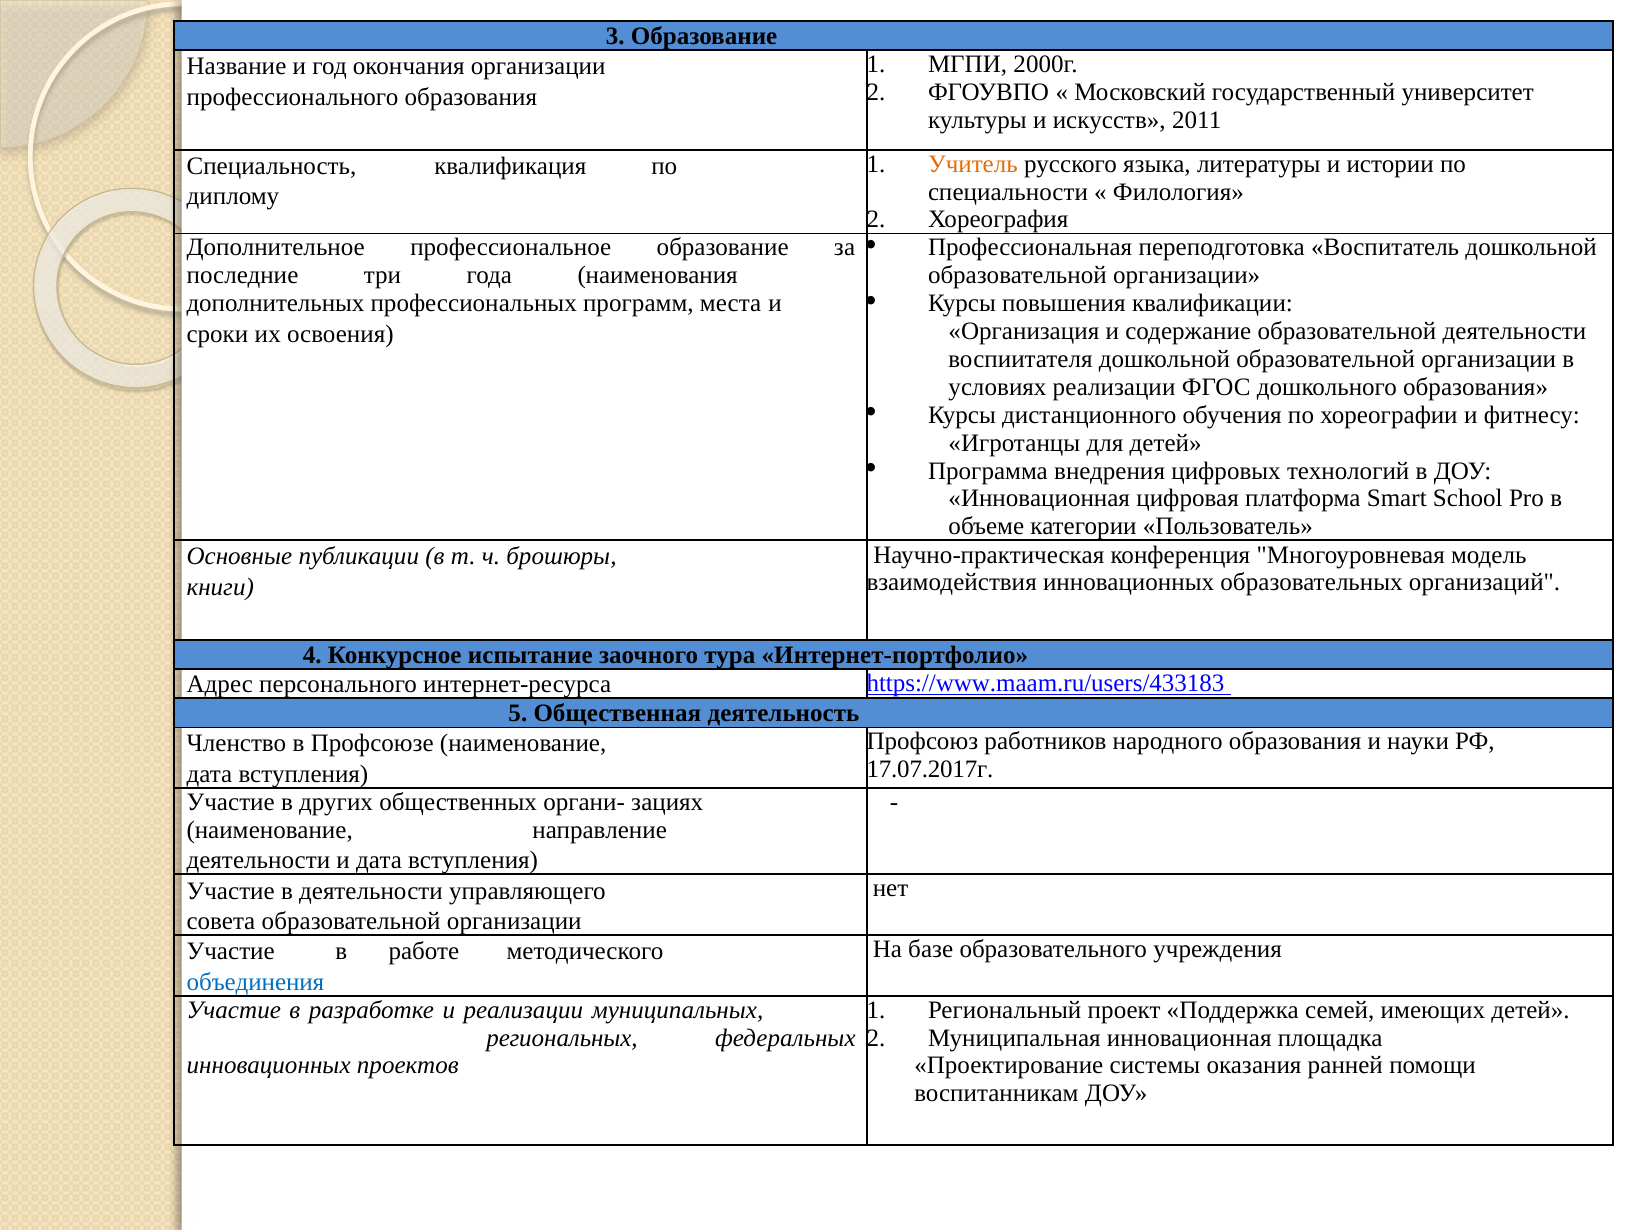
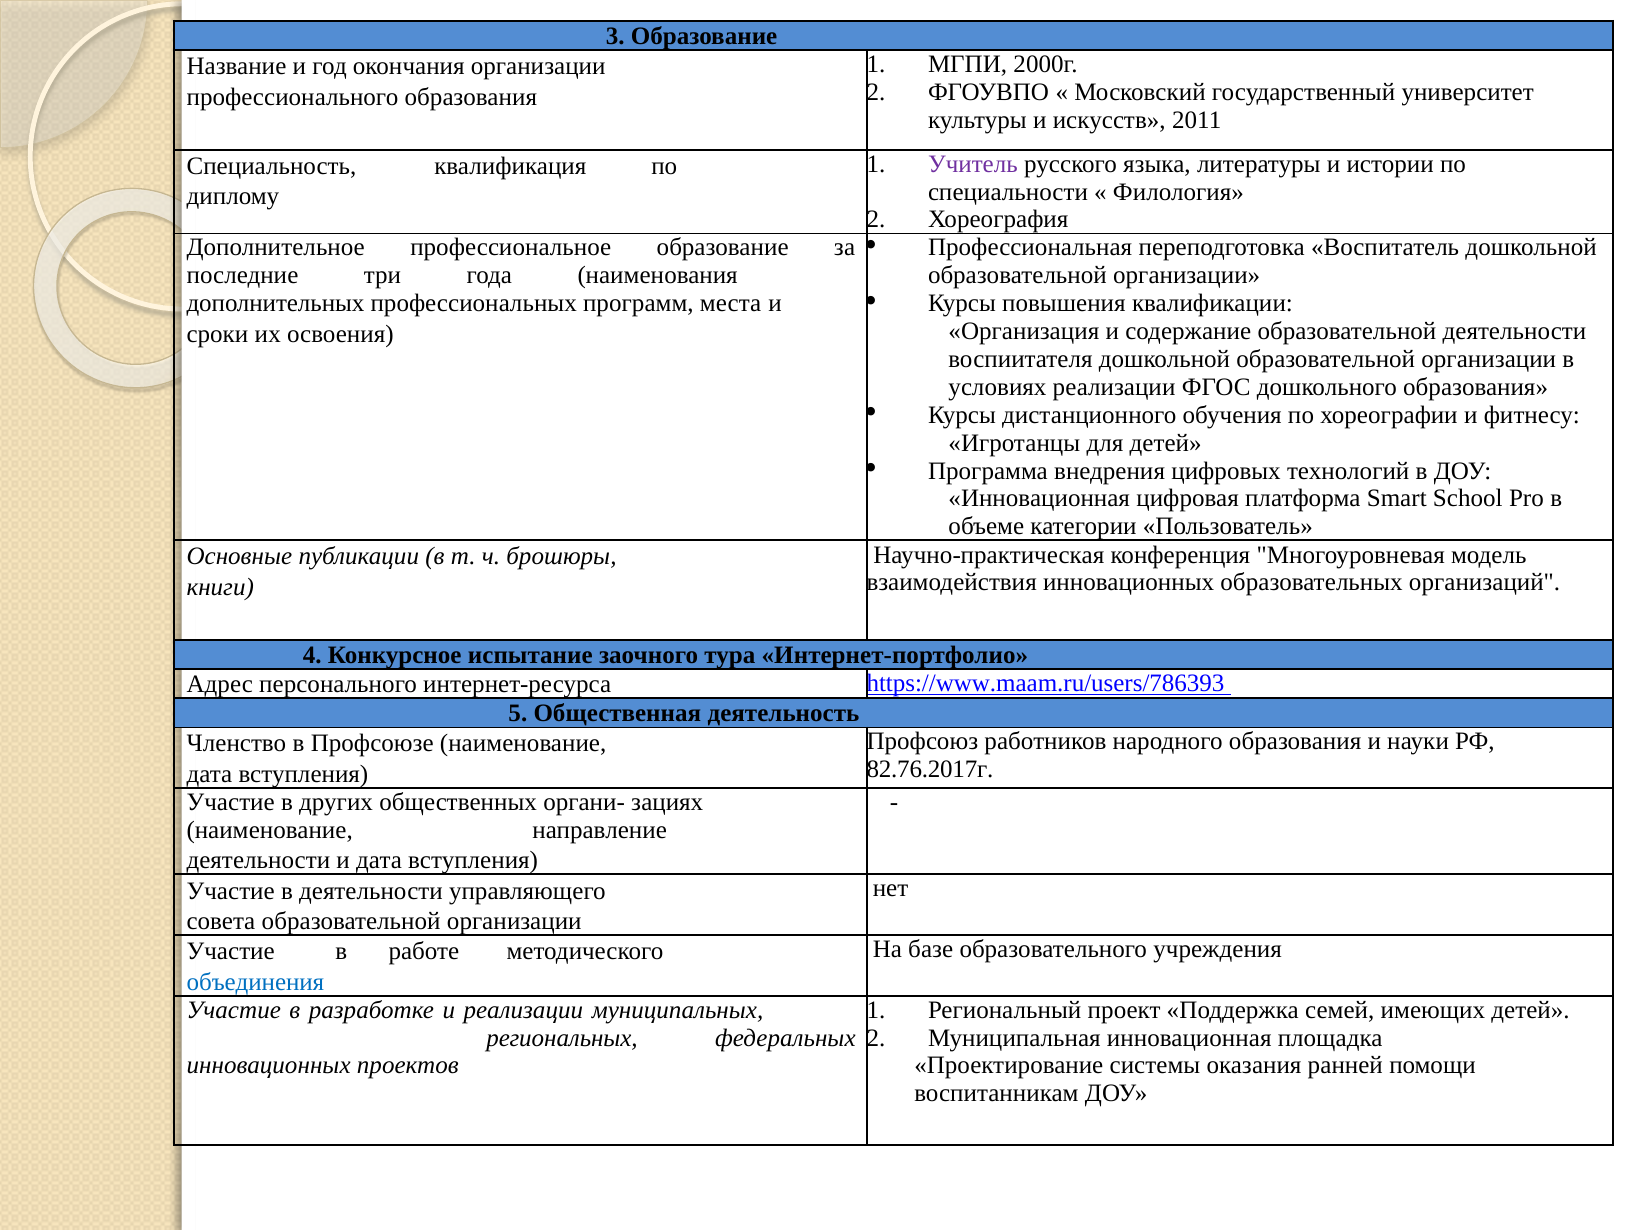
Учитель colour: orange -> purple (973, 164)
https://www.maam.ru/users/433183: https://www.maam.ru/users/433183 -> https://www.maam.ru/users/786393 (1045, 683)
17.07.2017г: 17.07.2017г -> 82.76.2017г (930, 769)
